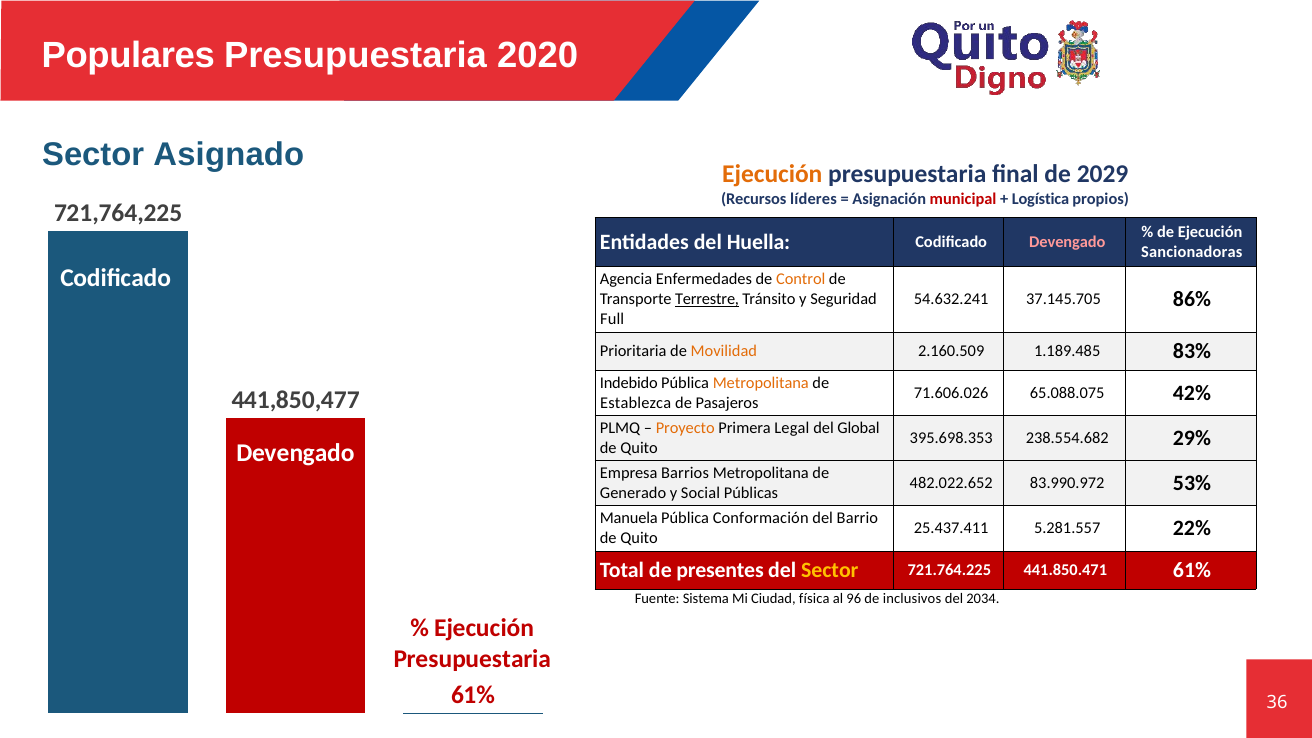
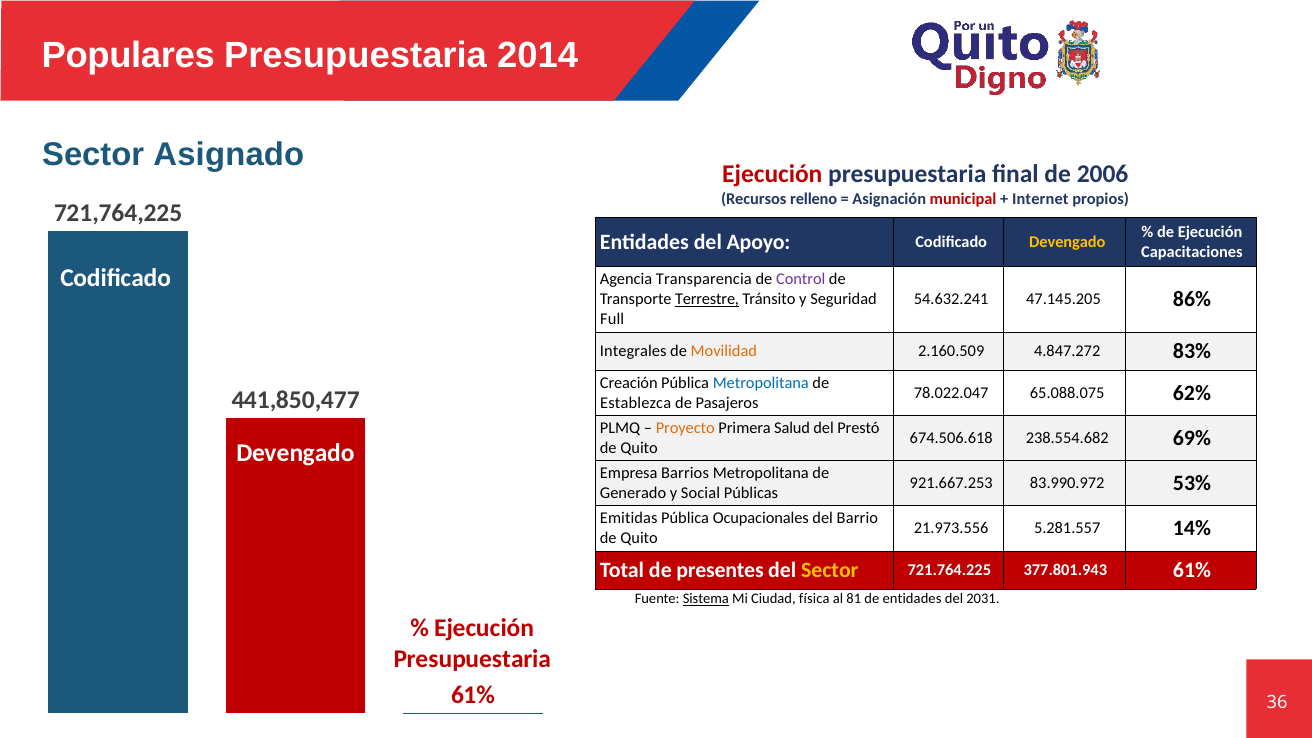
2020: 2020 -> 2014 (538, 55)
Ejecución colour: orange -> red (772, 174)
2029: 2029 -> 2006 (1103, 174)
líderes: líderes -> relleno (814, 199)
Logística: Logística -> Internet (1040, 199)
Huella: Huella -> Apoyo (759, 242)
Devengado colour: pink -> yellow (1067, 242)
Sancionadoras: Sancionadoras -> Capacitaciones (1192, 252)
Enfermedades: Enfermedades -> Transparencia (704, 279)
Control colour: orange -> purple (801, 279)
37.145.705: 37.145.705 -> 47.145.205 (1064, 299)
Prioritaria: Prioritaria -> Integrales (633, 351)
1.189.485: 1.189.485 -> 4.847.272 (1067, 351)
Indebido: Indebido -> Creación (629, 383)
Metropolitana colour: orange -> blue (761, 383)
71.606.026: 71.606.026 -> 78.022.047 (951, 393)
42%: 42% -> 62% (1192, 393)
Legal: Legal -> Salud (792, 428)
Global: Global -> Prestó (858, 428)
395.698.353: 395.698.353 -> 674.506.618 (951, 438)
29%: 29% -> 69% (1192, 438)
482.022.652: 482.022.652 -> 921.667.253 (951, 483)
Manuela: Manuela -> Emitidas (629, 519)
Conformación: Conformación -> Ocupacionales (761, 519)
25.437.411: 25.437.411 -> 21.973.556 (951, 529)
22%: 22% -> 14% (1192, 529)
441.850.471: 441.850.471 -> 377.801.943 (1065, 570)
Sistema underline: none -> present (706, 599)
96: 96 -> 81 (854, 599)
de inclusivos: inclusivos -> entidades (912, 599)
2034: 2034 -> 2031 (983, 599)
